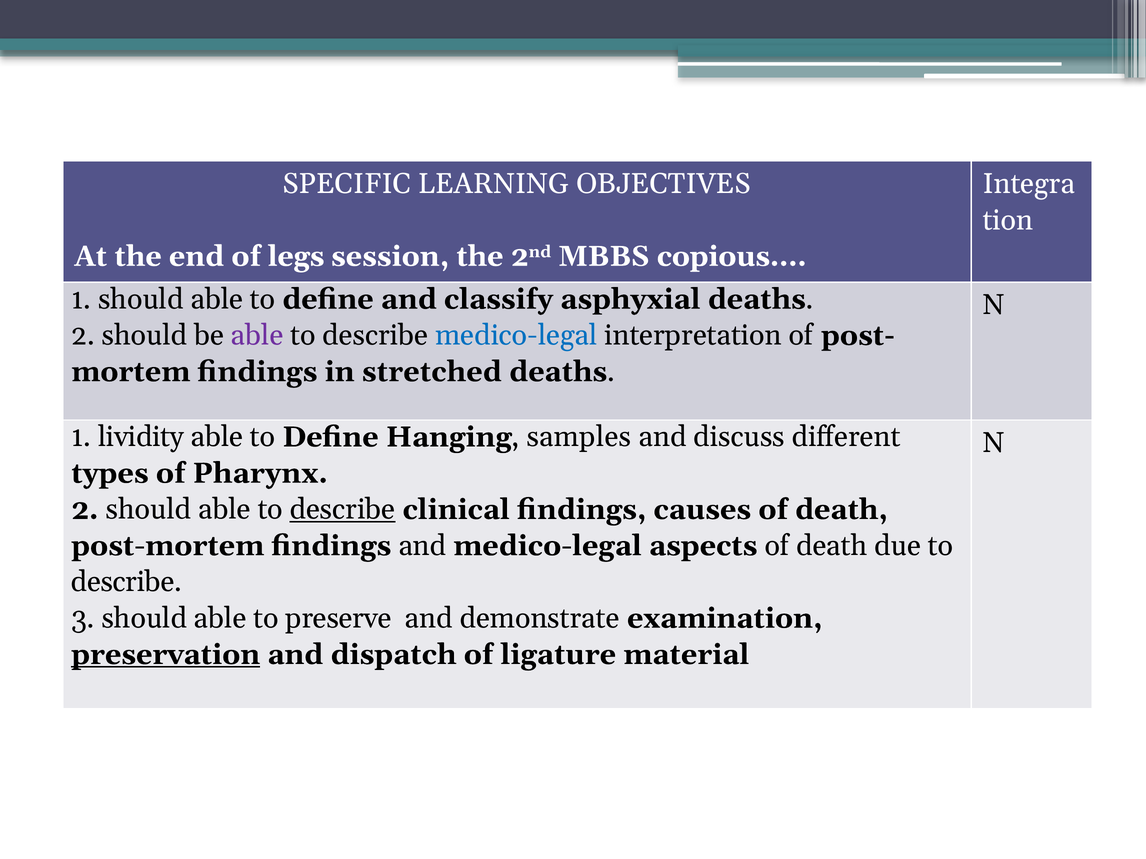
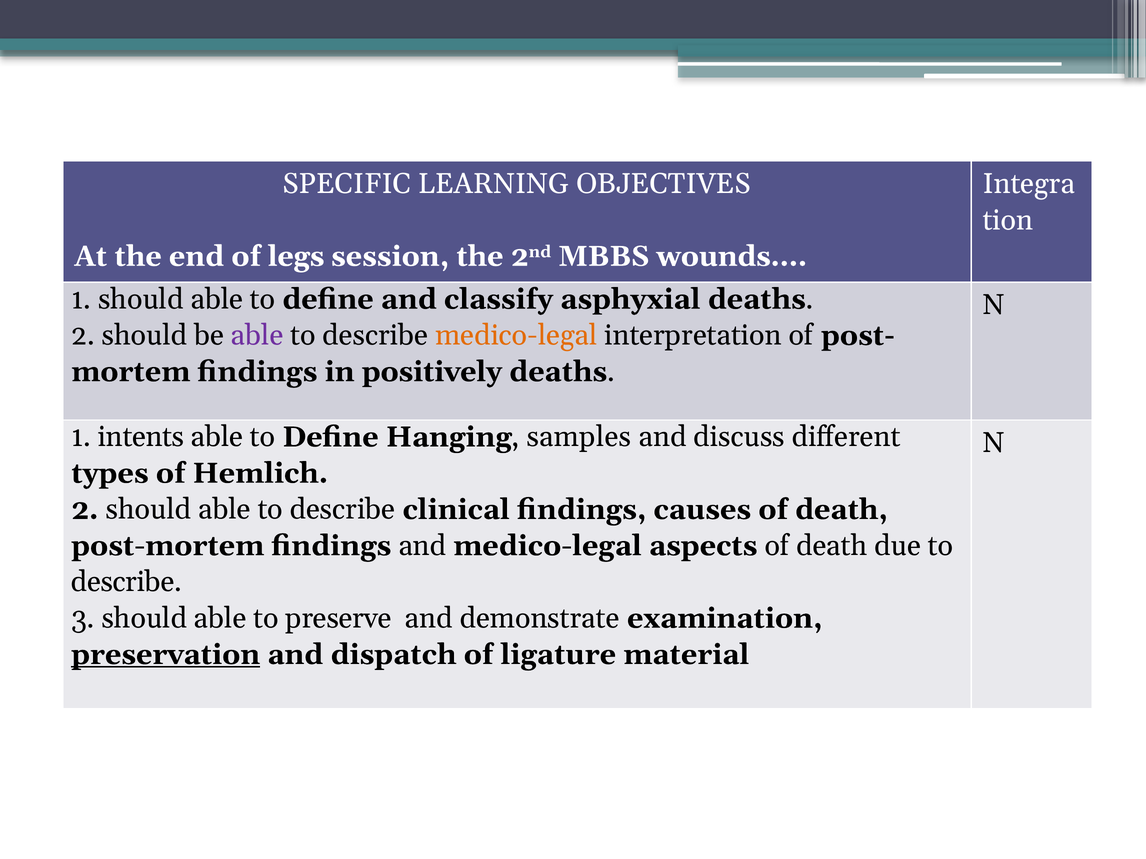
copious: copious -> wounds (732, 257)
medico-legal colour: blue -> orange (516, 336)
stretched: stretched -> positively (432, 372)
lividity: lividity -> intents (141, 437)
Pharynx: Pharynx -> Hemlich (260, 474)
describe underline: present -> none (343, 510)
